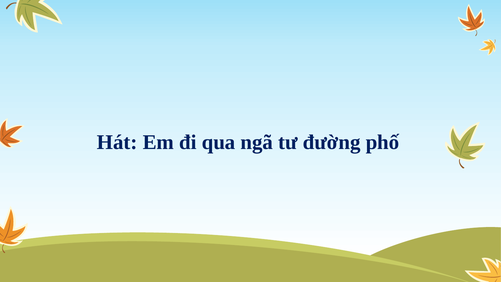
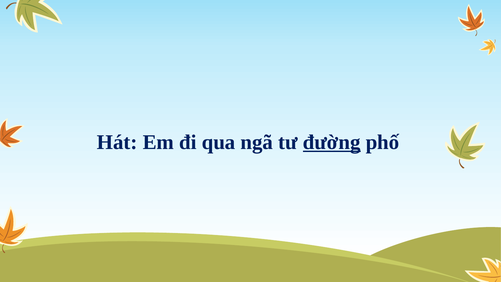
đường underline: none -> present (332, 142)
